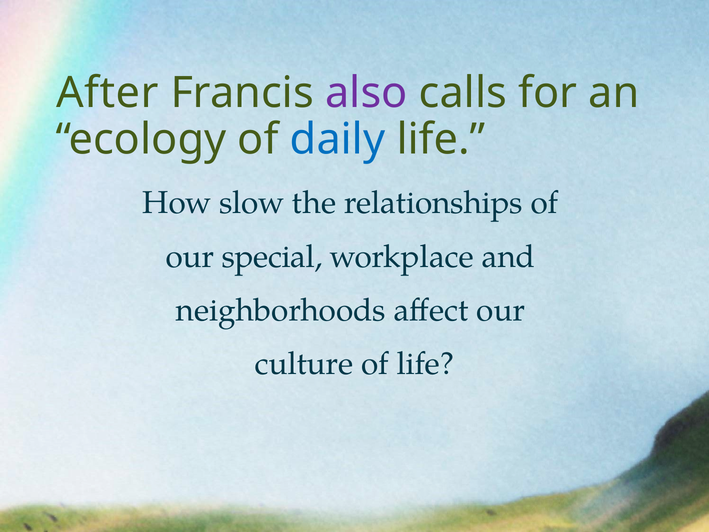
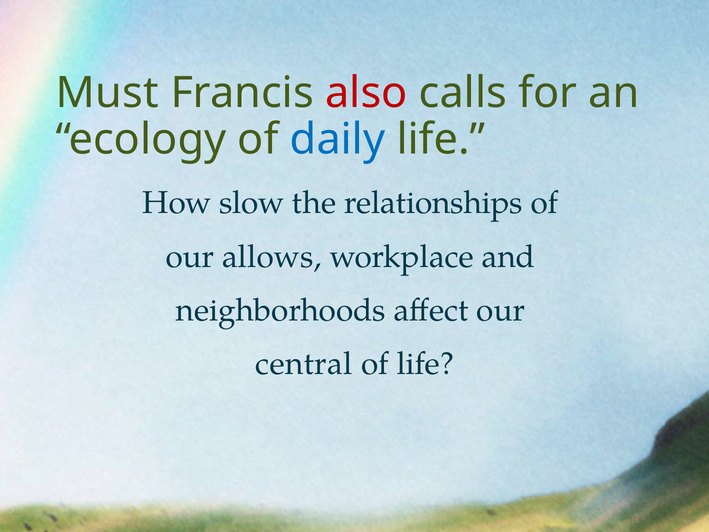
After: After -> Must (107, 93)
also colour: purple -> red (366, 93)
special: special -> allows (272, 257)
culture: culture -> central (304, 364)
